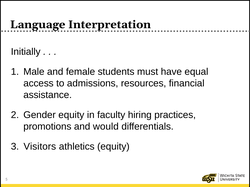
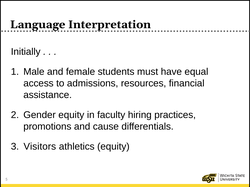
would: would -> cause (106, 127)
